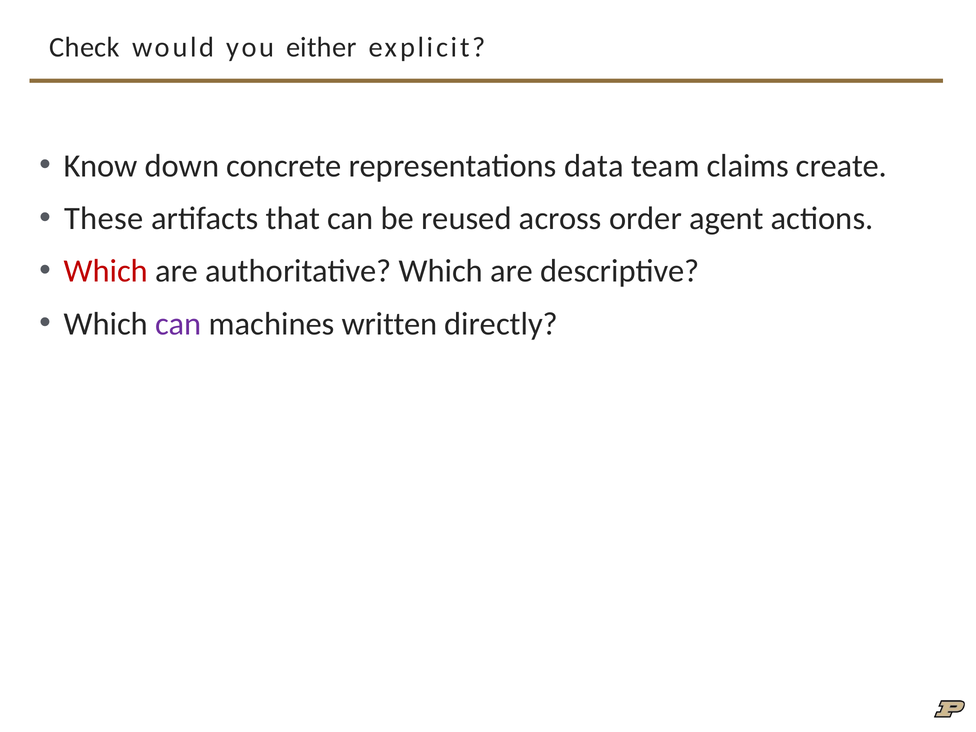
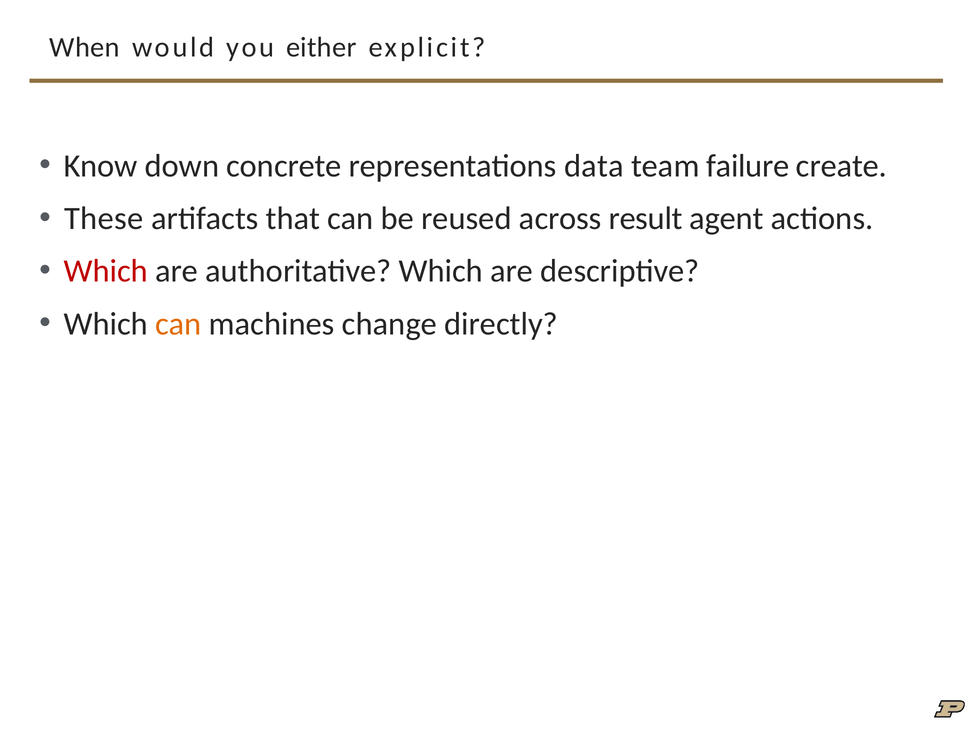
Check: Check -> When (85, 47)
claims: claims -> failure (748, 166)
order: order -> result (646, 219)
can colour: purple -> orange (178, 324)
written: written -> change (389, 324)
